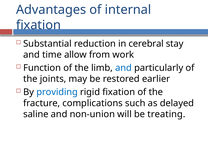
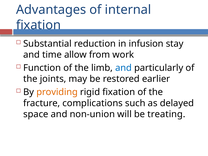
cerebral: cerebral -> infusion (146, 44)
providing colour: blue -> orange (57, 92)
saline: saline -> space (36, 114)
